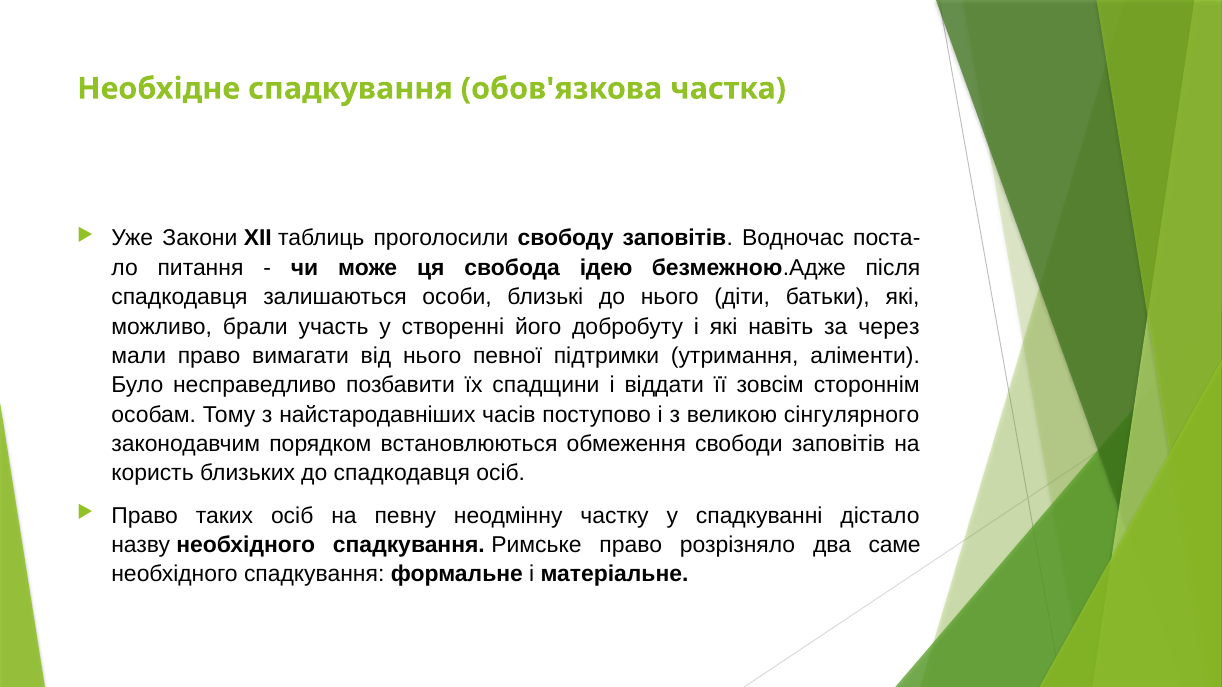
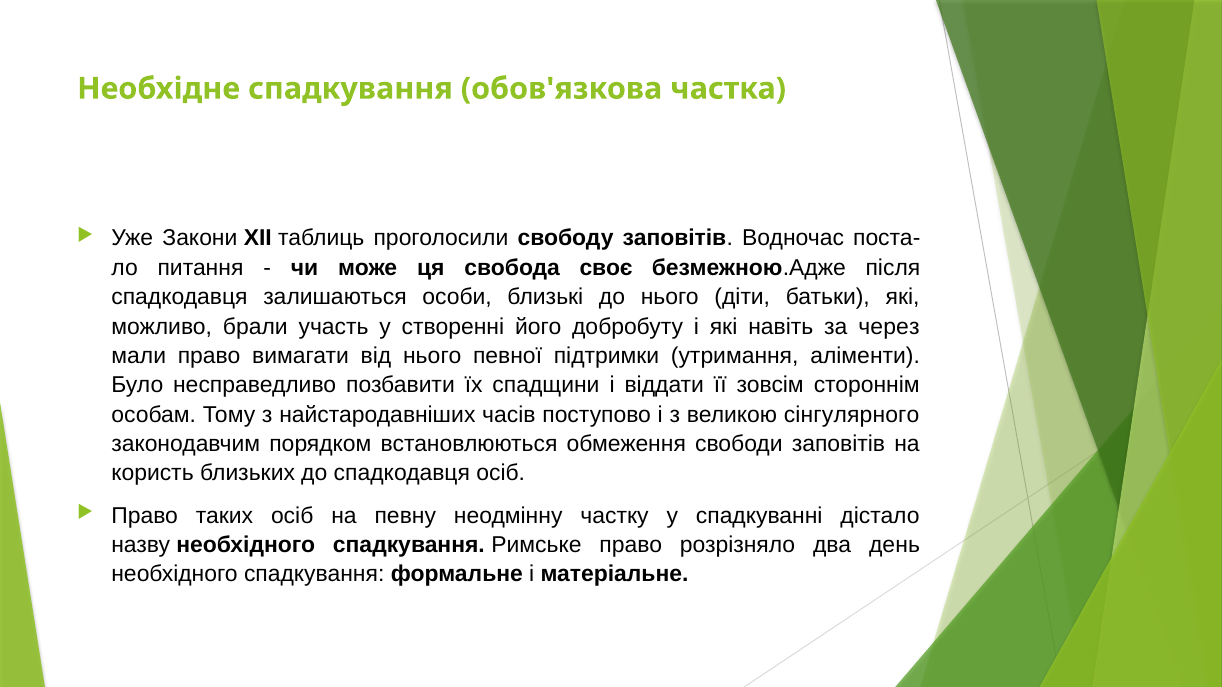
ідею: ідею -> своє (606, 268)
саме: саме -> день (894, 545)
